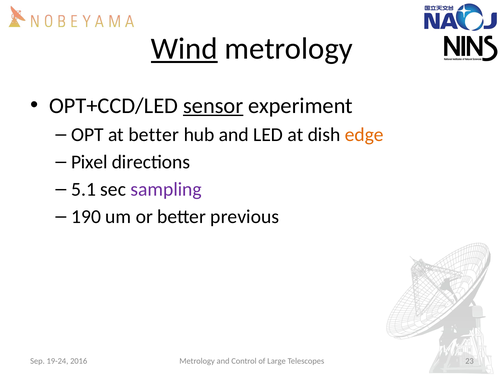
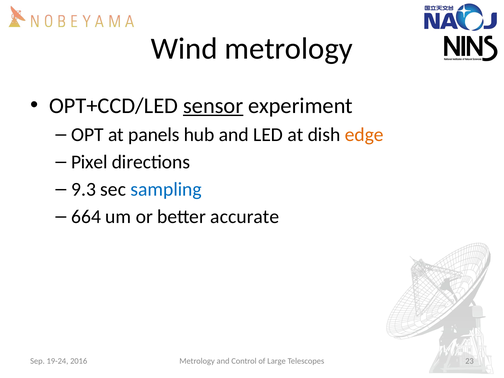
Wind underline: present -> none (184, 49)
at better: better -> panels (154, 135)
5.1: 5.1 -> 9.3 (84, 189)
sampling colour: purple -> blue (166, 189)
190: 190 -> 664 (86, 217)
previous: previous -> accurate (245, 217)
